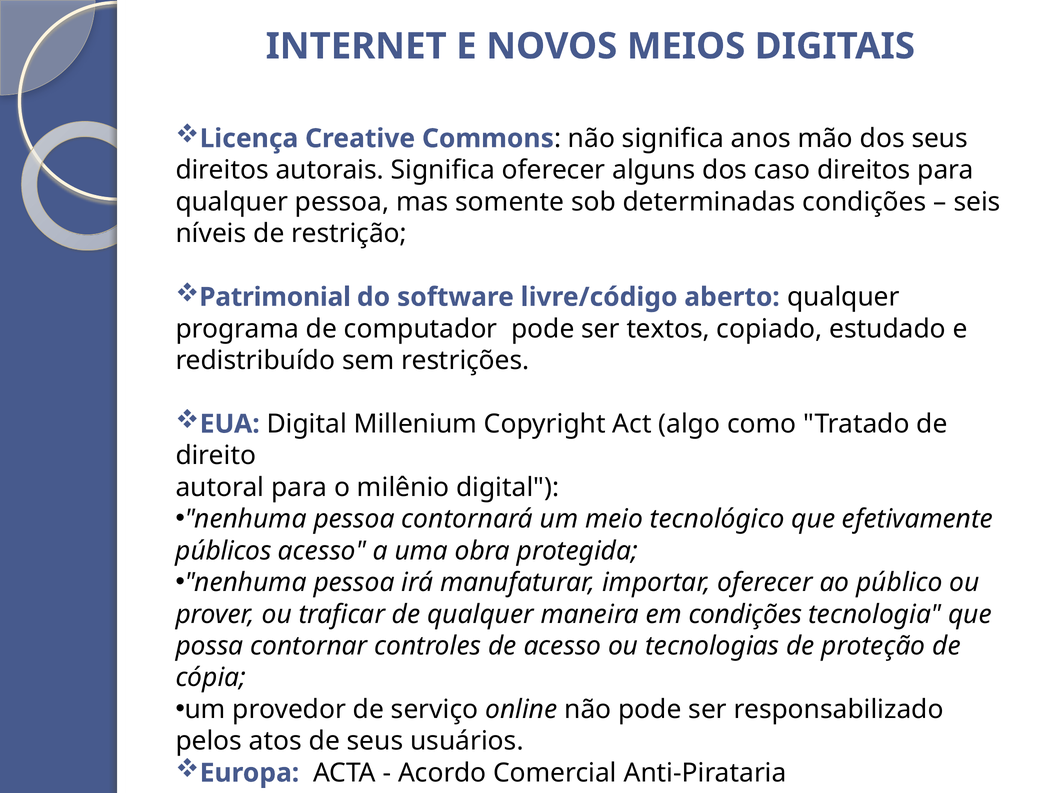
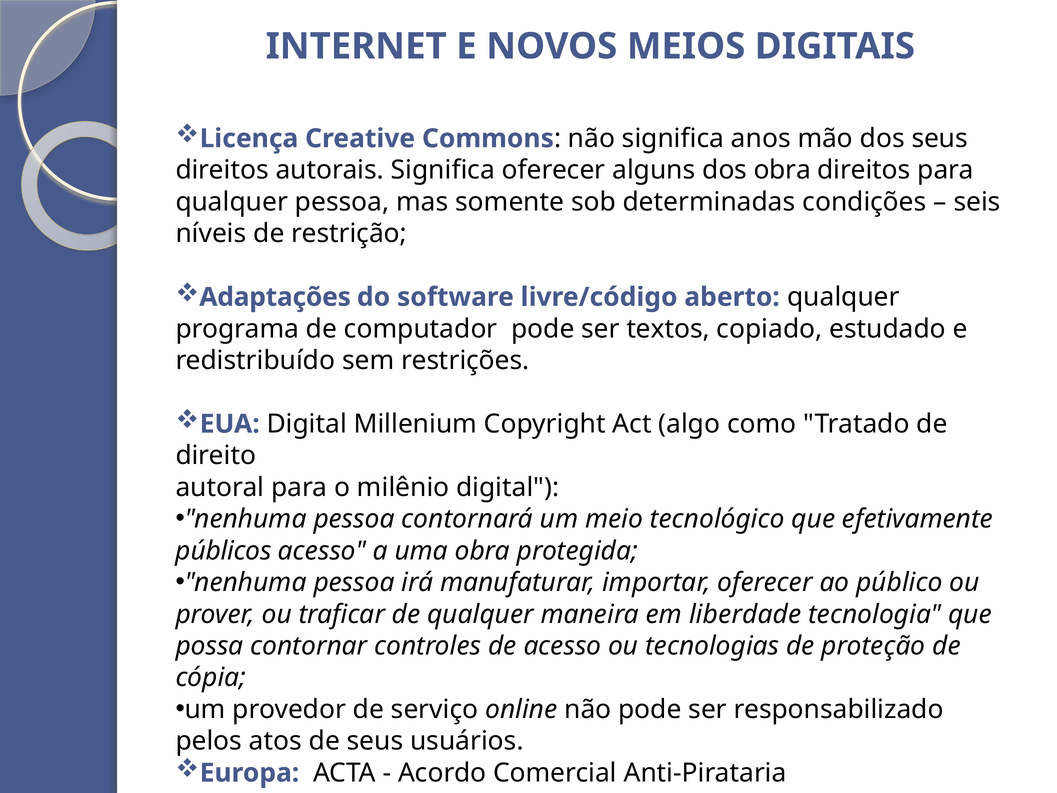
dos caso: caso -> obra (782, 170)
Patrimonial: Patrimonial -> Adaptações (275, 297)
em condições: condições -> liberdade (745, 614)
